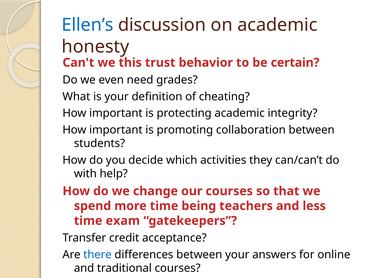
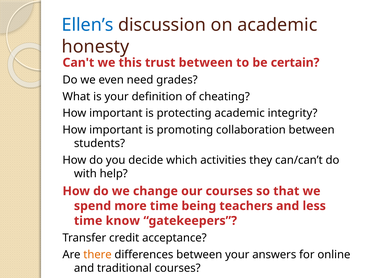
trust behavior: behavior -> between (206, 62)
exam: exam -> know (123, 220)
there colour: blue -> orange (97, 254)
